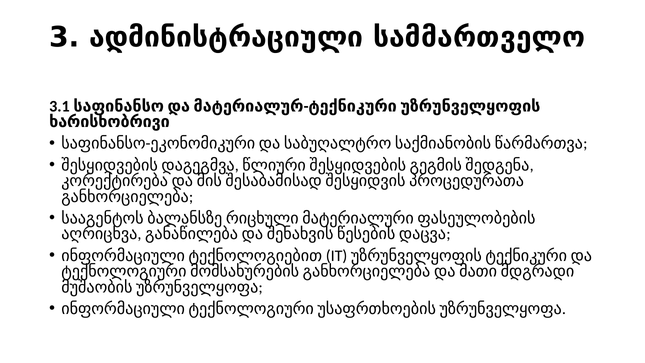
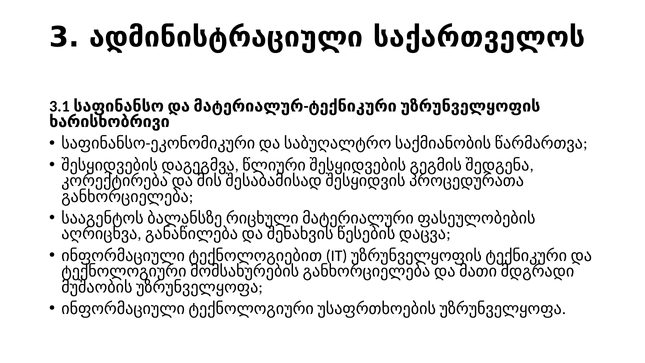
სამმართველო: სამმართველო -> საქართველოს (479, 37)
